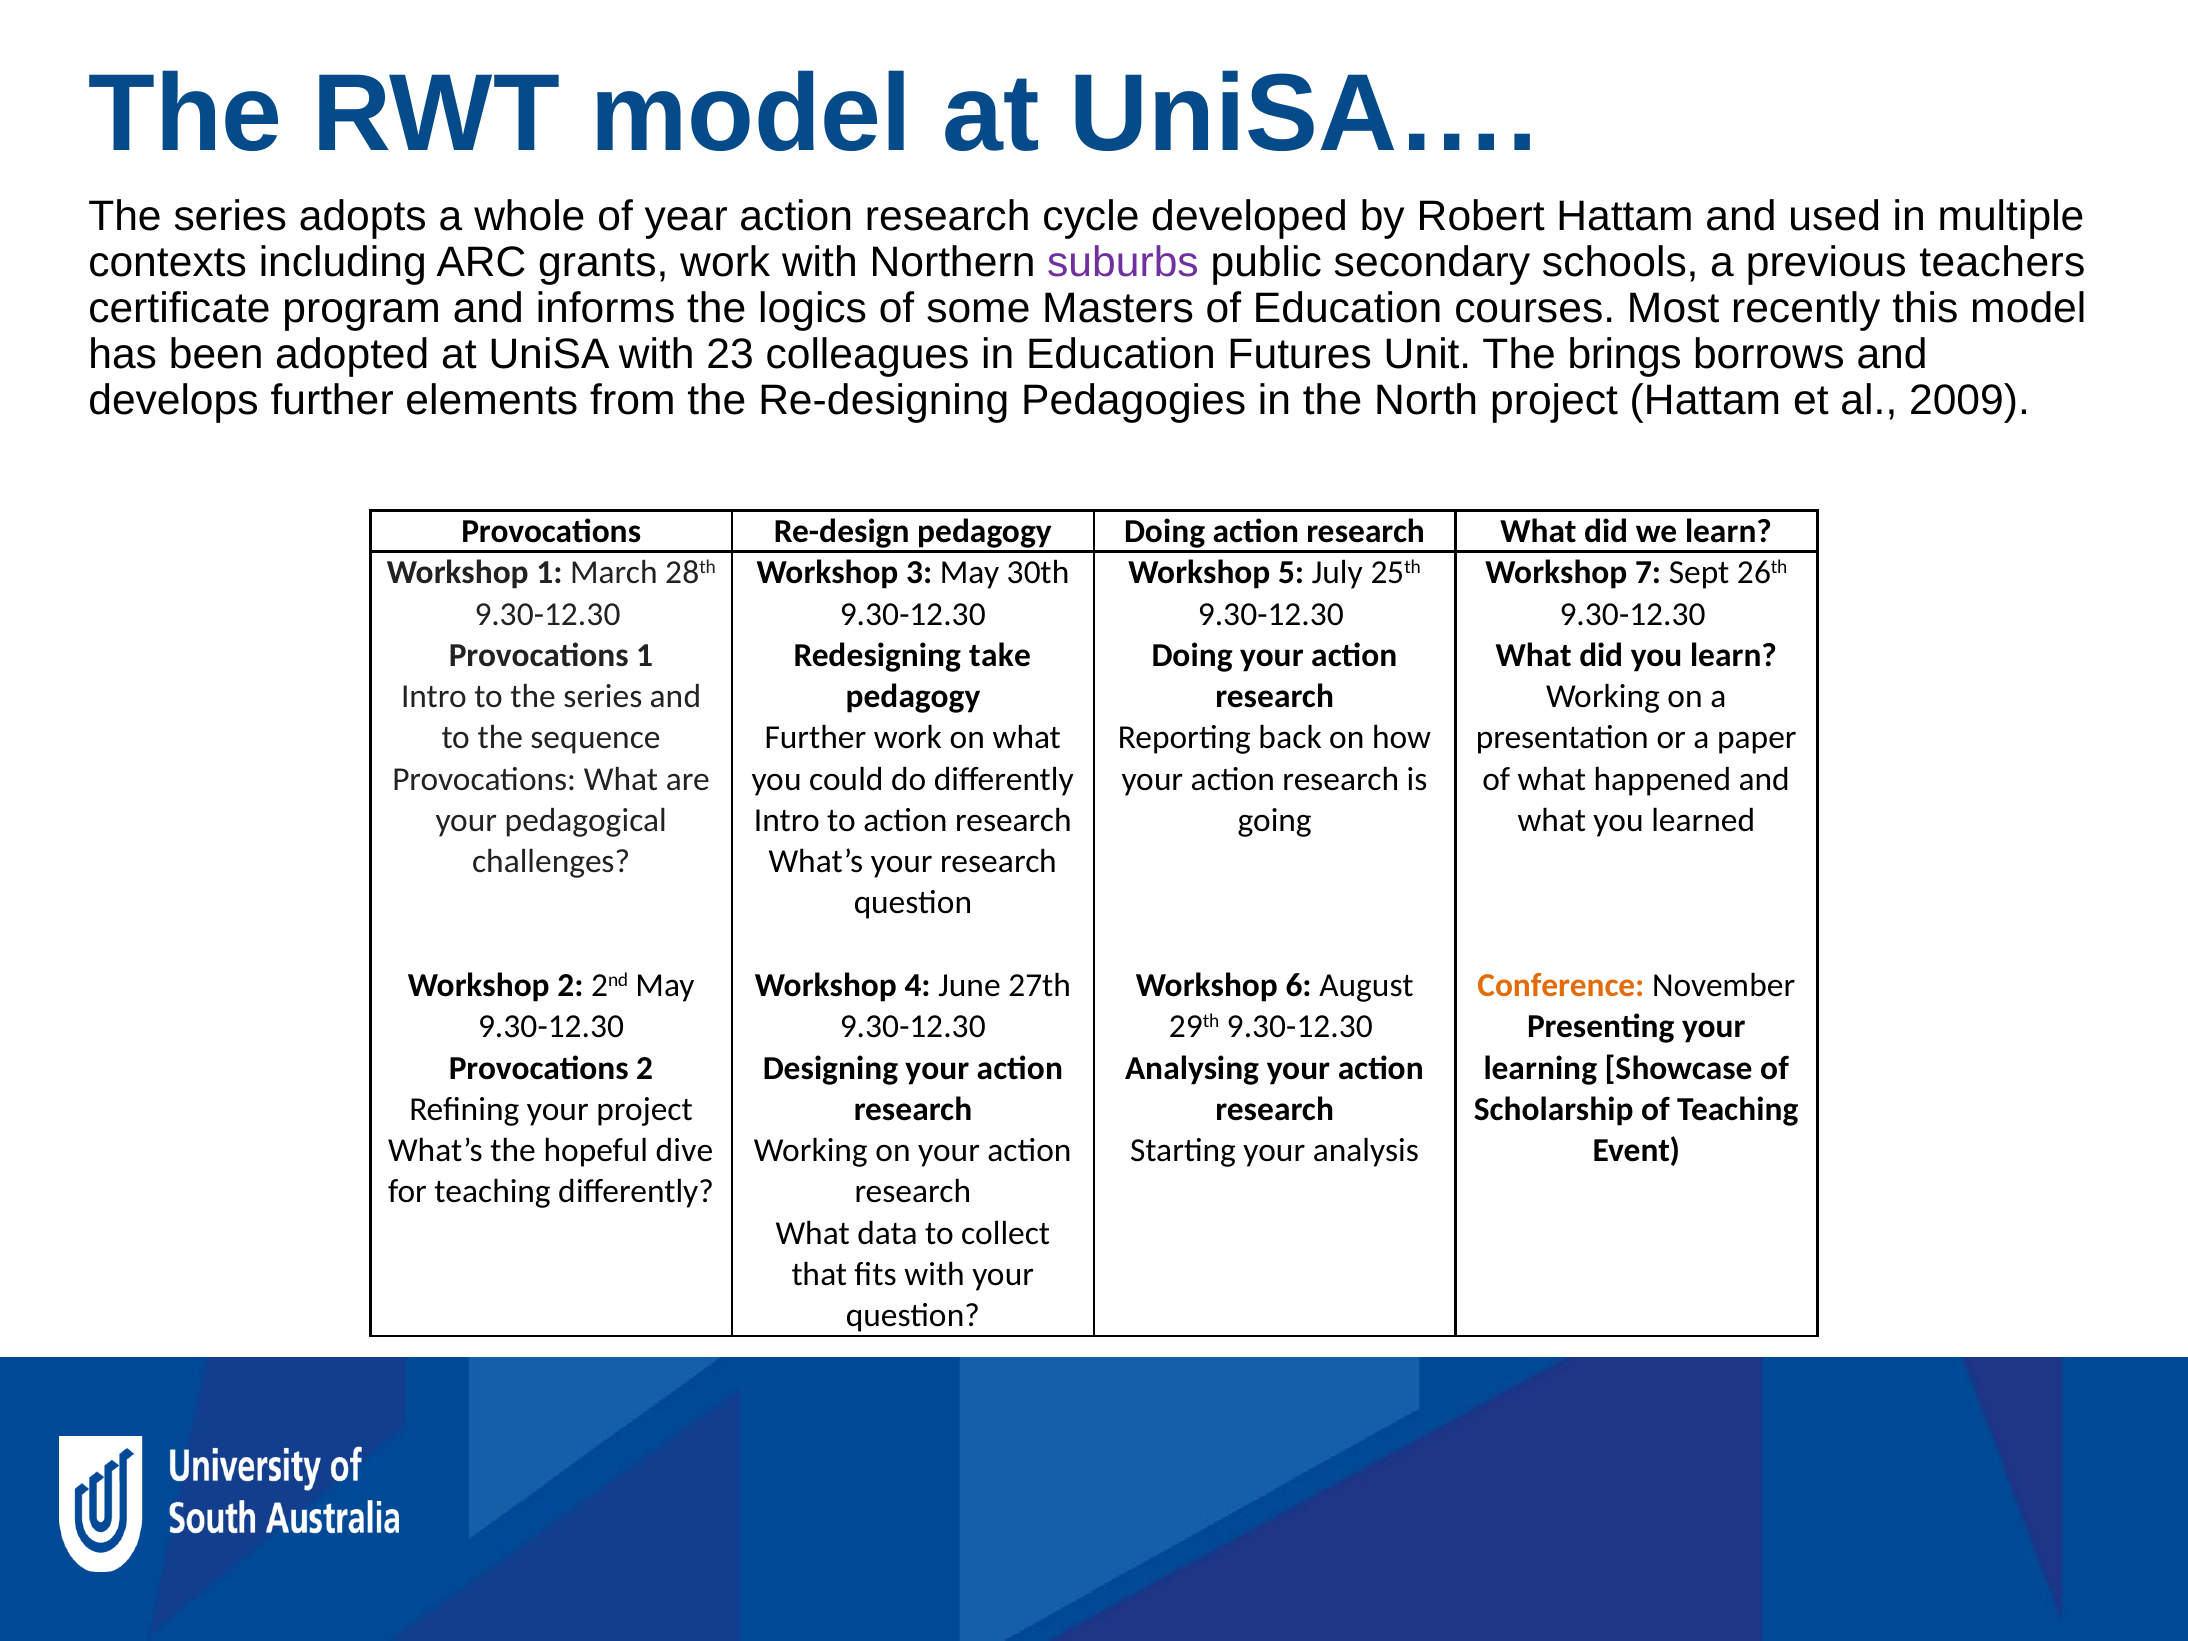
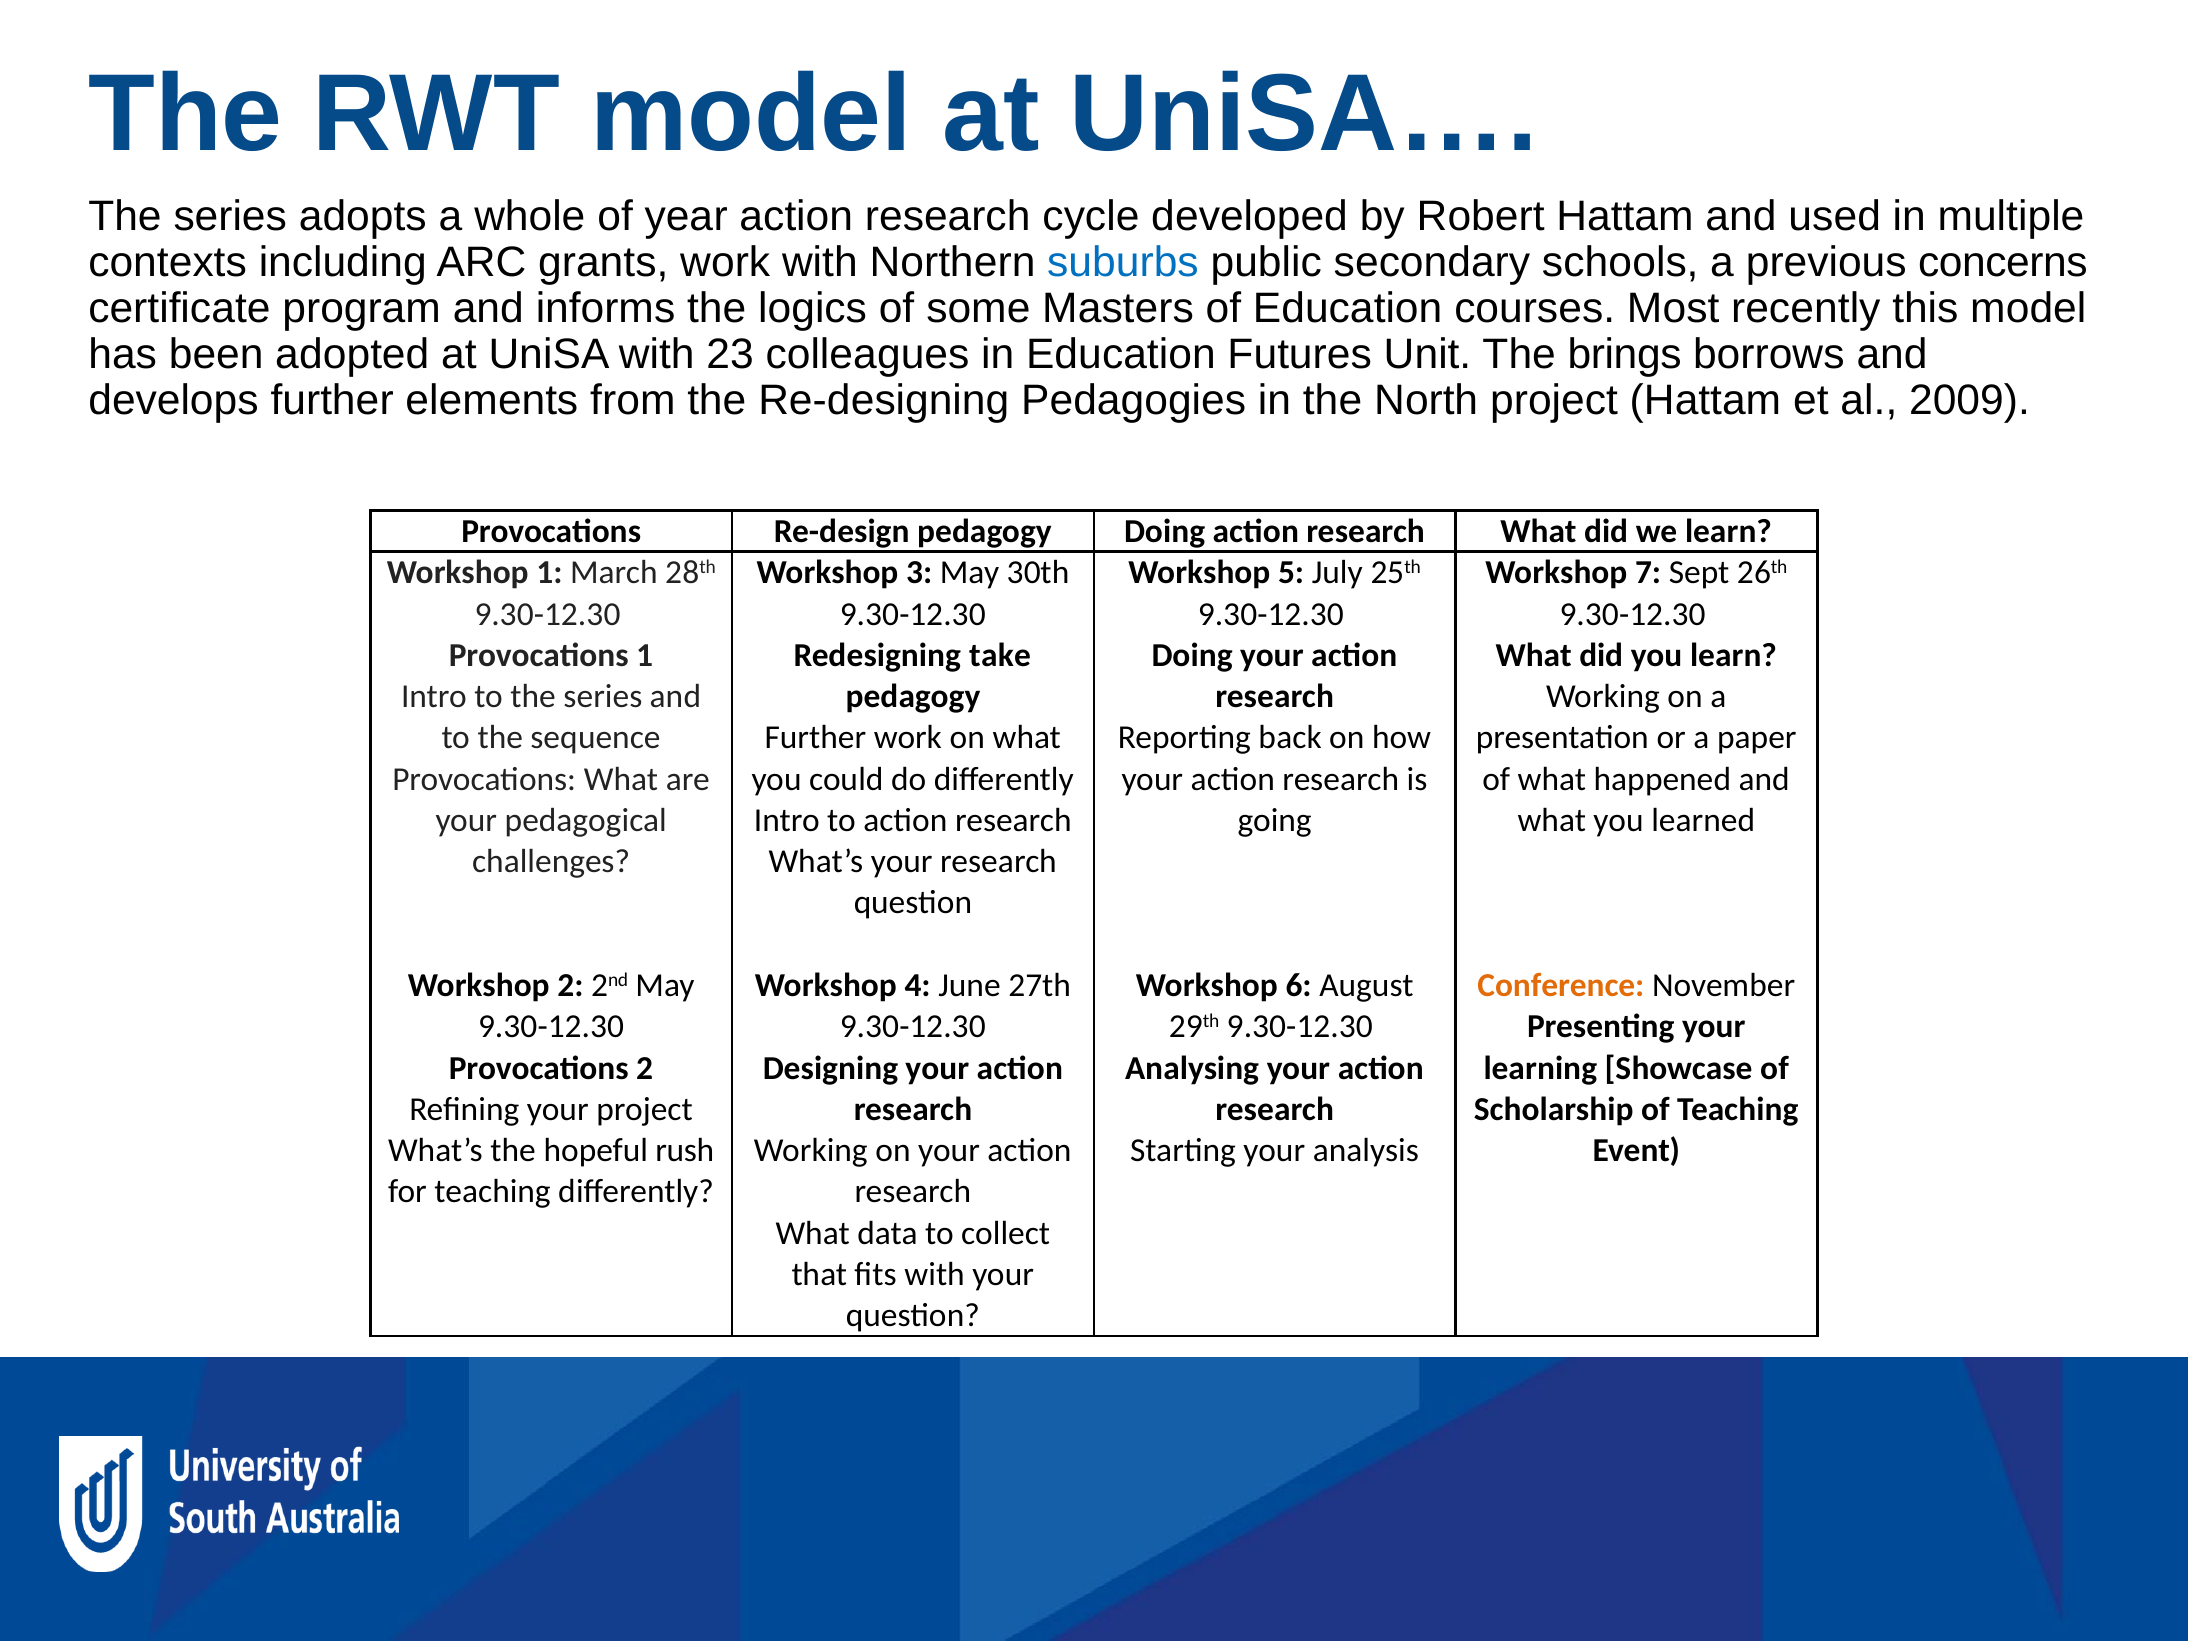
suburbs colour: purple -> blue (1123, 263)
teachers: teachers -> concerns (2003, 263)
dive: dive -> rush (685, 1151)
